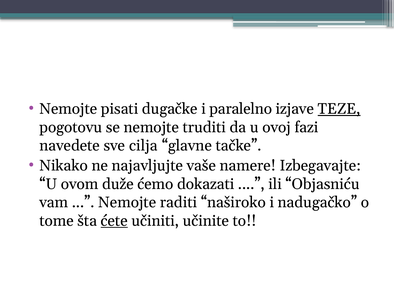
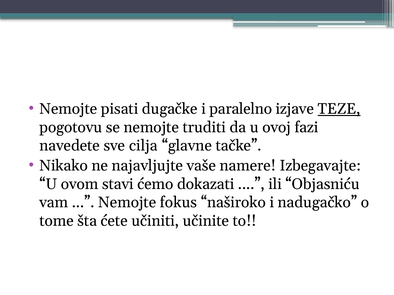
duže: duže -> stavi (118, 184)
raditi: raditi -> fokus (178, 203)
ćete underline: present -> none (114, 221)
